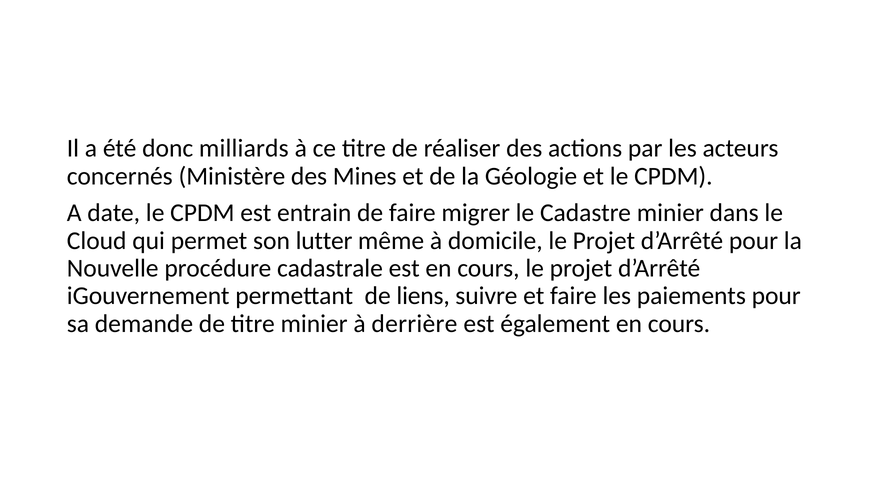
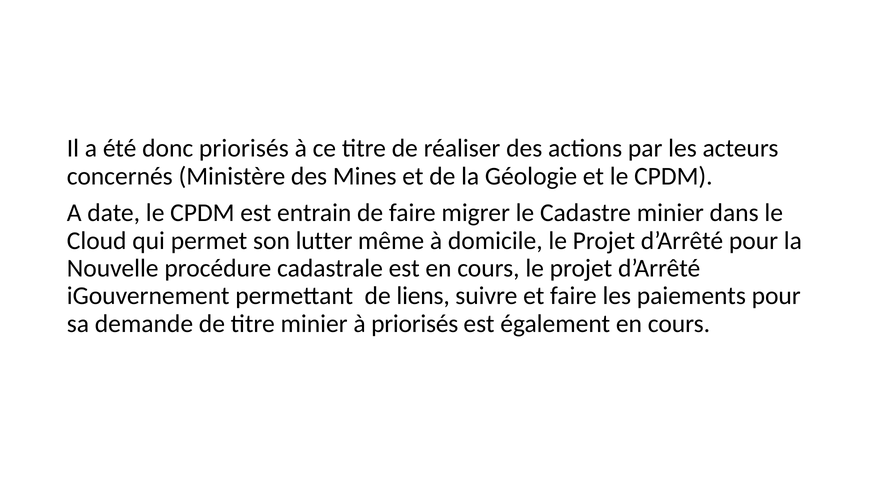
donc milliards: milliards -> priorisés (244, 148)
à derrière: derrière -> priorisés (415, 323)
